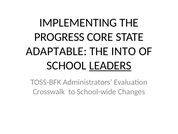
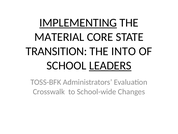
IMPLEMENTING underline: none -> present (78, 23)
PROGRESS: PROGRESS -> MATERIAL (59, 37)
ADAPTABLE: ADAPTABLE -> TRANSITION (56, 51)
